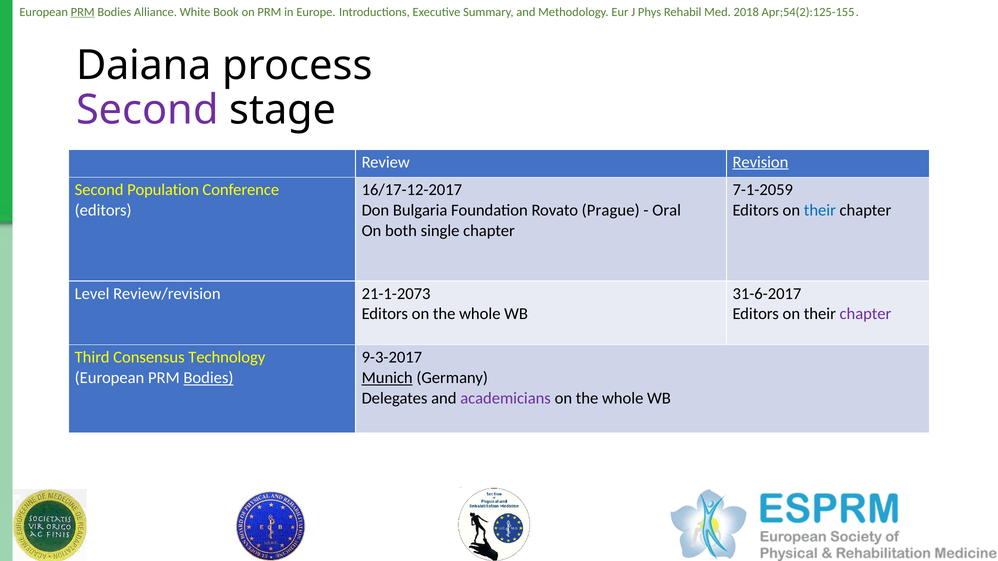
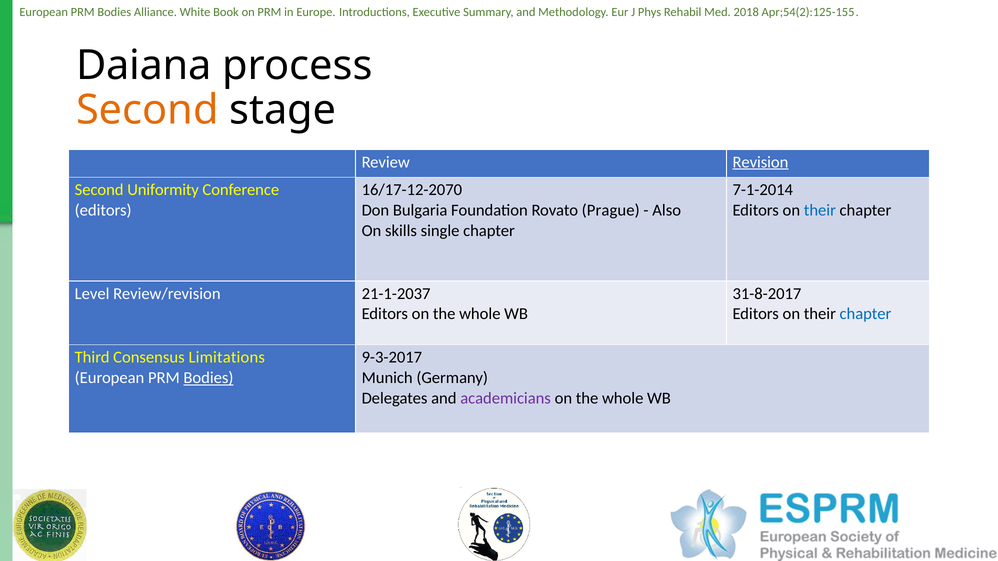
PRM underline: present -> none (83, 12)
Second colour: purple -> orange (147, 110)
Population: Population -> Uniformity (163, 190)
16/17-12-2017: 16/17-12-2017 -> 16/17-12-2070 (412, 190)
7-1-2059: 7-1-2059 -> 7-1-2014 (763, 190)
Oral: Oral -> Also (667, 210)
both: both -> skills (401, 231)
21-1-2073: 21-1-2073 -> 21-1-2037 (396, 294)
31-6-2017: 31-6-2017 -> 31-8-2017 (767, 294)
chapter colour: purple -> blue (865, 314)
Technology: Technology -> Limitations (227, 358)
Munich underline: present -> none (387, 378)
